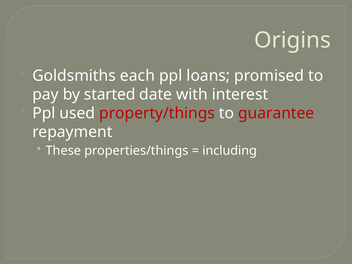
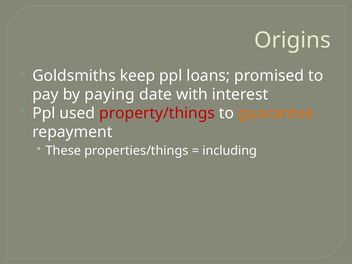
each: each -> keep (138, 76)
started: started -> paying (110, 94)
guarantee colour: red -> orange (276, 113)
